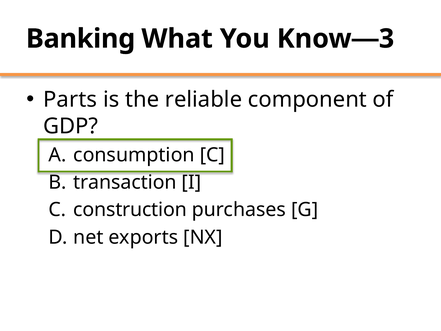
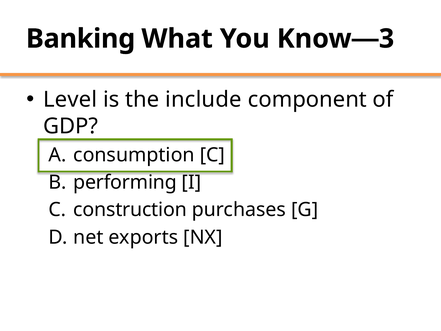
Parts: Parts -> Level (70, 100)
reliable: reliable -> include (203, 100)
transaction: transaction -> performing (125, 182)
